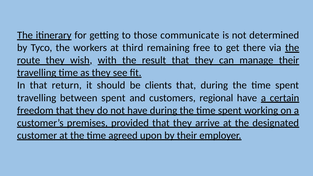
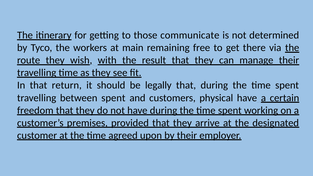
third: third -> main (133, 48)
clients: clients -> legally (158, 85)
regional: regional -> physical (216, 98)
